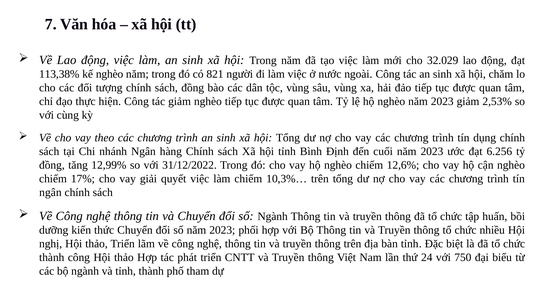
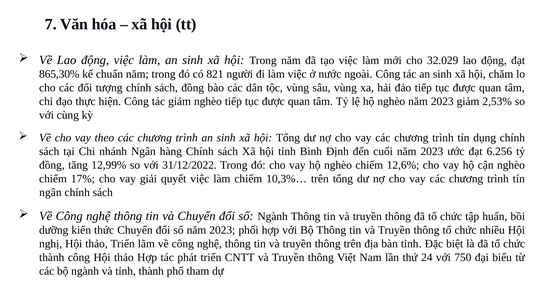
113,38%: 113,38% -> 865,30% (59, 74)
kế nghèo: nghèo -> chuẩn (109, 74)
